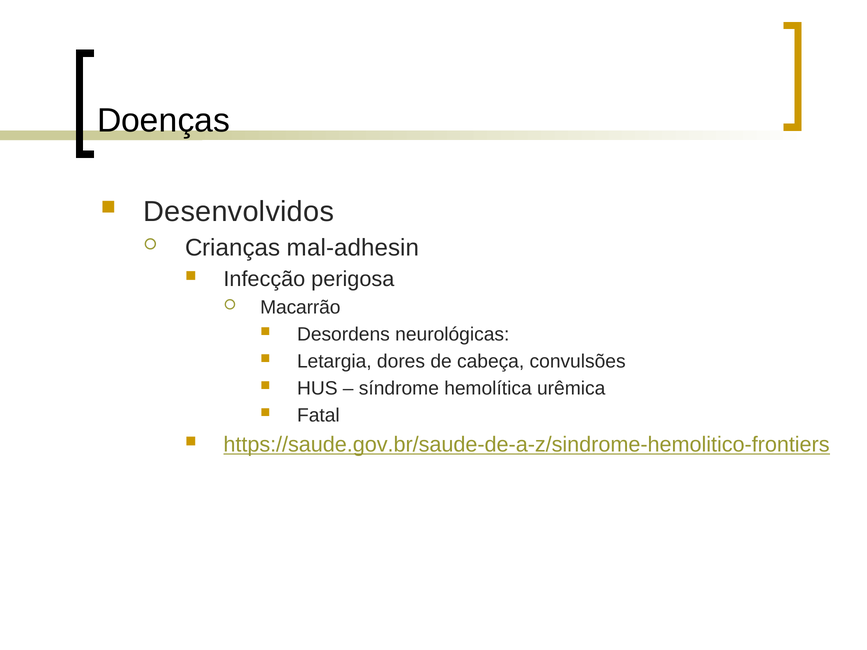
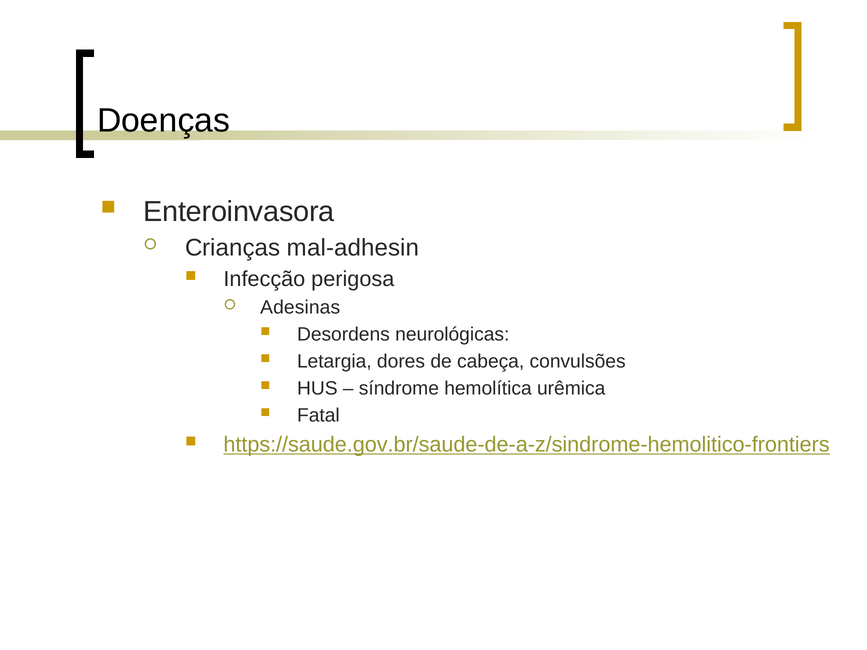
Desenvolvidos: Desenvolvidos -> Enteroinvasora (239, 212)
Macarrão: Macarrão -> Adesinas (300, 308)
